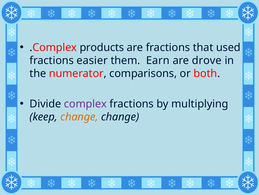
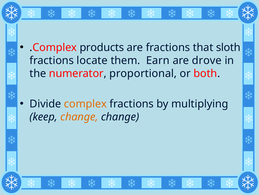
used: used -> sloth (228, 47)
easier: easier -> locate (92, 60)
comparisons: comparisons -> proportional (143, 73)
complex colour: purple -> orange (85, 103)
